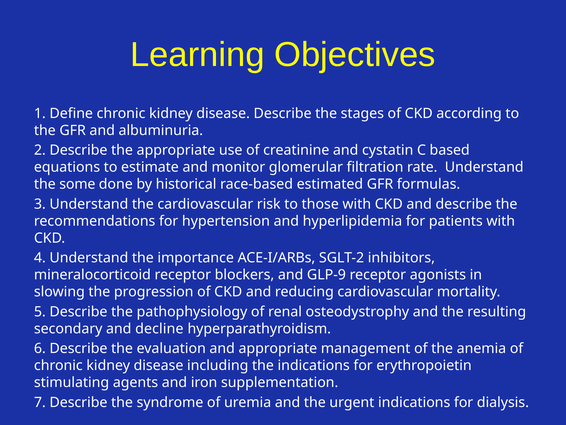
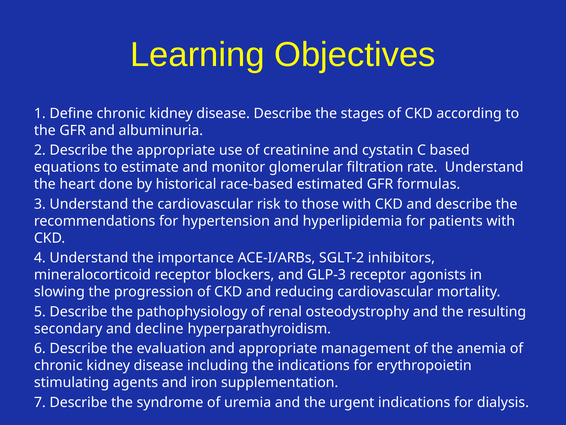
some: some -> heart (77, 184)
GLP-9: GLP-9 -> GLP-3 (326, 275)
